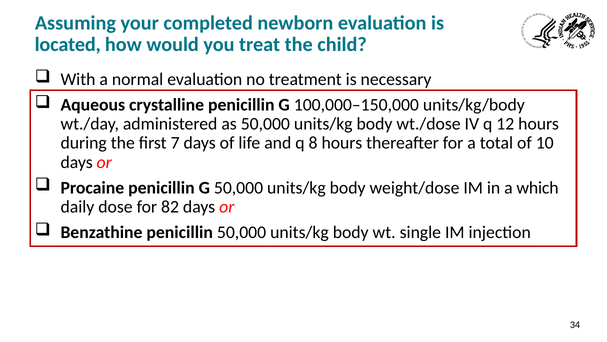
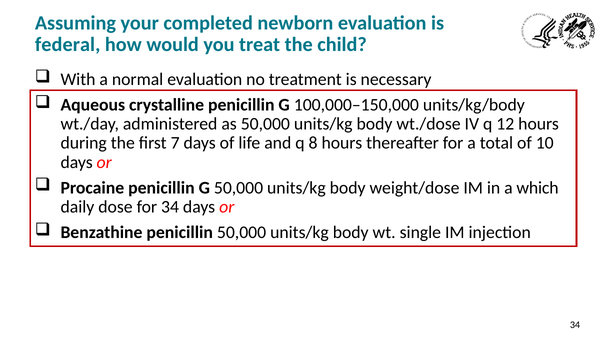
located: located -> federal (68, 45)
for 82: 82 -> 34 (170, 206)
